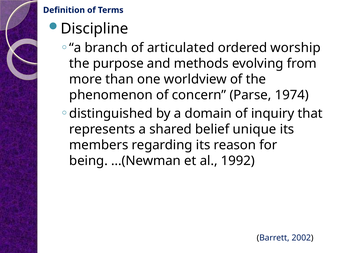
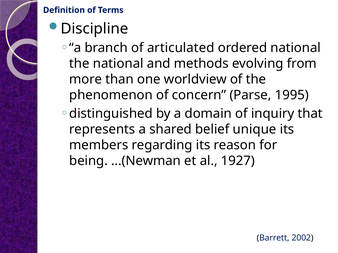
ordered worship: worship -> national (296, 48)
the purpose: purpose -> national (118, 64)
1974: 1974 -> 1995 (292, 95)
1992: 1992 -> 1927 (238, 161)
